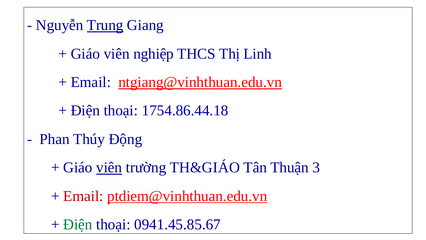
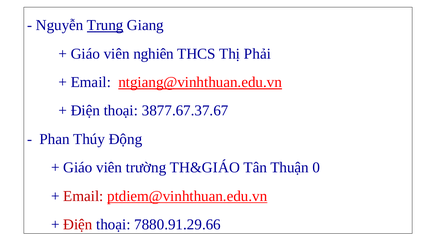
nghiệp: nghiệp -> nghiên (154, 54)
Linh: Linh -> Phải (257, 54)
1754.86.44.18: 1754.86.44.18 -> 3877.67.37.67 (185, 110)
viên underline: present -> none (109, 167)
3: 3 -> 0 (316, 167)
Điện colour: green -> red (78, 224)
0941.45.85.67: 0941.45.85.67 -> 7880.91.29.66 (178, 224)
